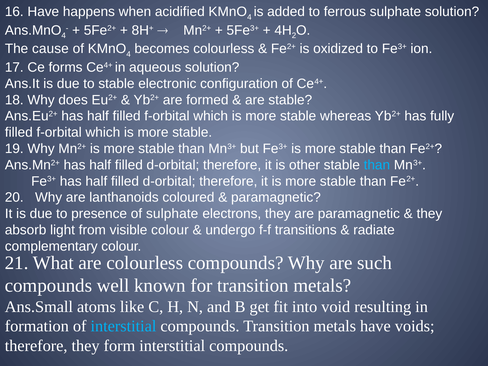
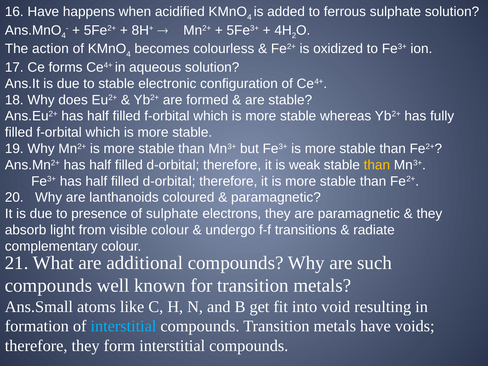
cause: cause -> action (50, 49)
other: other -> weak (305, 165)
than colour: light blue -> yellow (377, 165)
are colourless: colourless -> additional (145, 263)
